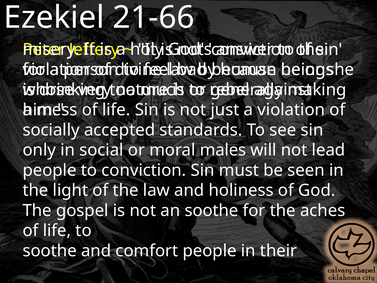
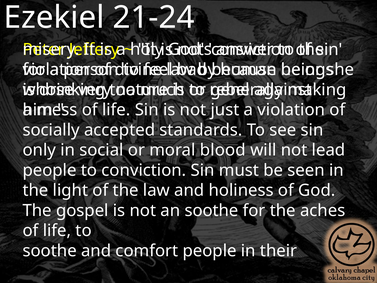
21-66: 21-66 -> 21-24 (154, 17)
males: males -> blood (223, 150)
